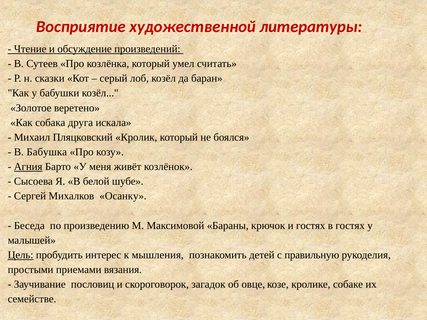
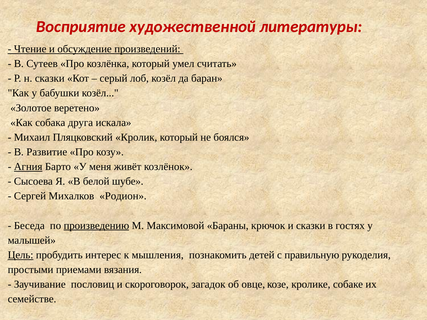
Бабушка: Бабушка -> Развитие (47, 152)
Осанку: Осанку -> Родион (123, 196)
произведению underline: none -> present (96, 226)
и гостях: гостях -> сказки (311, 226)
